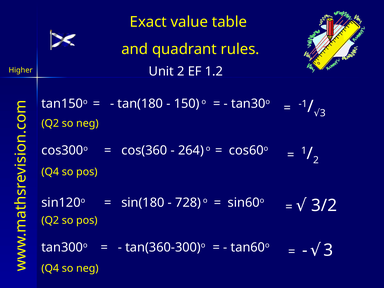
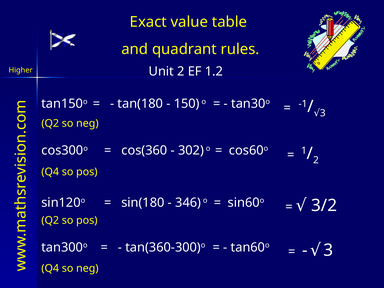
264: 264 -> 302 (191, 151)
728: 728 -> 346 (188, 203)
